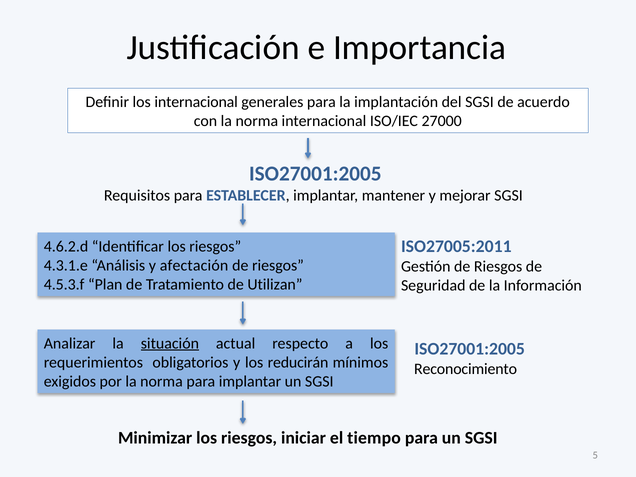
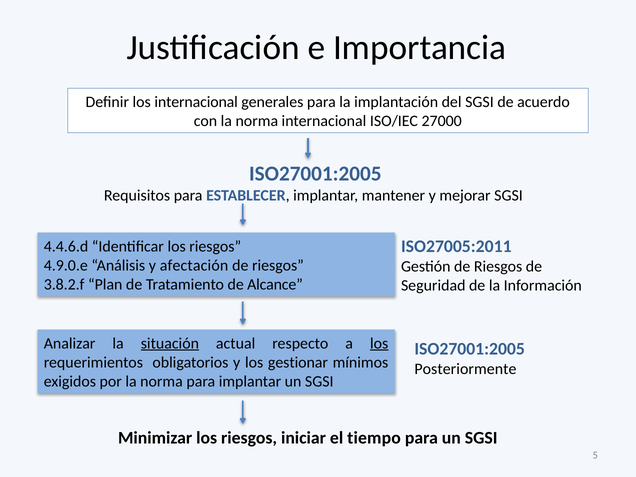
4.6.2.d: 4.6.2.d -> 4.4.6.d (66, 246)
4.3.1.e: 4.3.1.e -> 4.9.0.e (66, 265)
4.5.3.f: 4.5.3.f -> 3.8.2.f (64, 285)
Utilizan: Utilizan -> Alcance (275, 285)
los underline: none -> present (379, 343)
reducirán: reducirán -> gestionar (298, 362)
Reconocimiento: Reconocimiento -> Posteriormente (465, 369)
